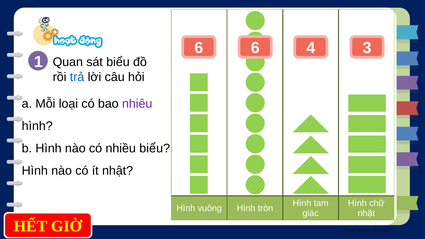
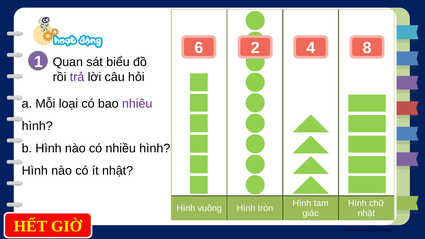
6 6: 6 -> 2 (255, 48)
3: 3 -> 8 (367, 48)
trả colour: blue -> purple (77, 77)
nhiều biểu: biểu -> hình (155, 149)
